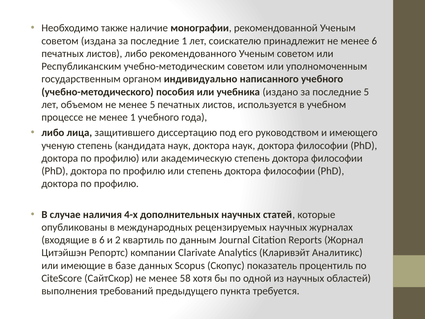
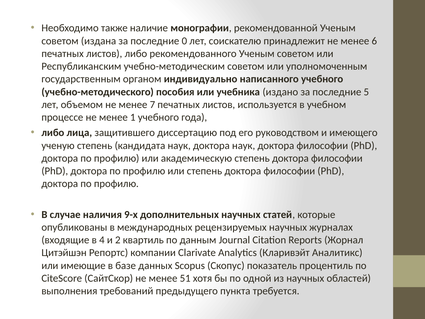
последние 1: 1 -> 0 (184, 41)
менее 5: 5 -> 7 (152, 105)
4-х: 4-х -> 9-х (131, 214)
в 6: 6 -> 4 (102, 240)
58: 58 -> 51 (185, 278)
